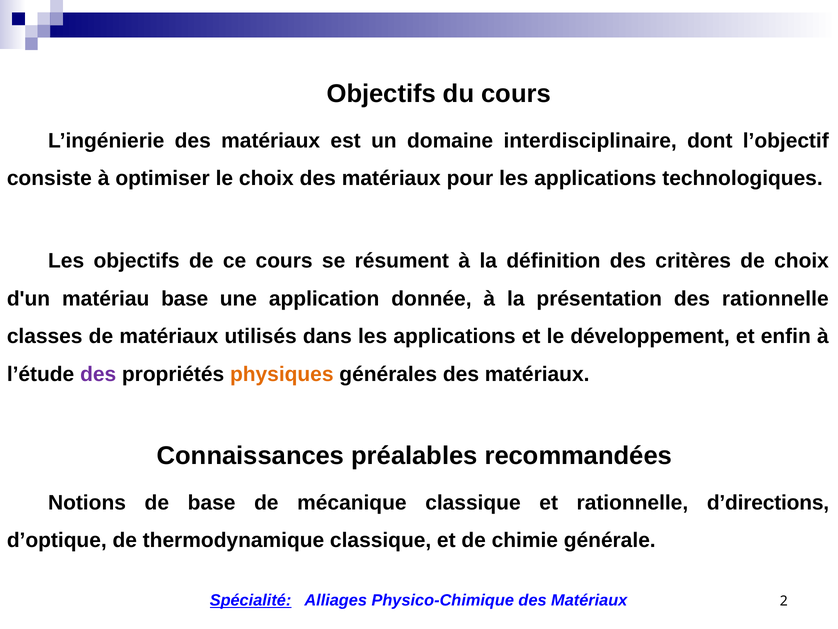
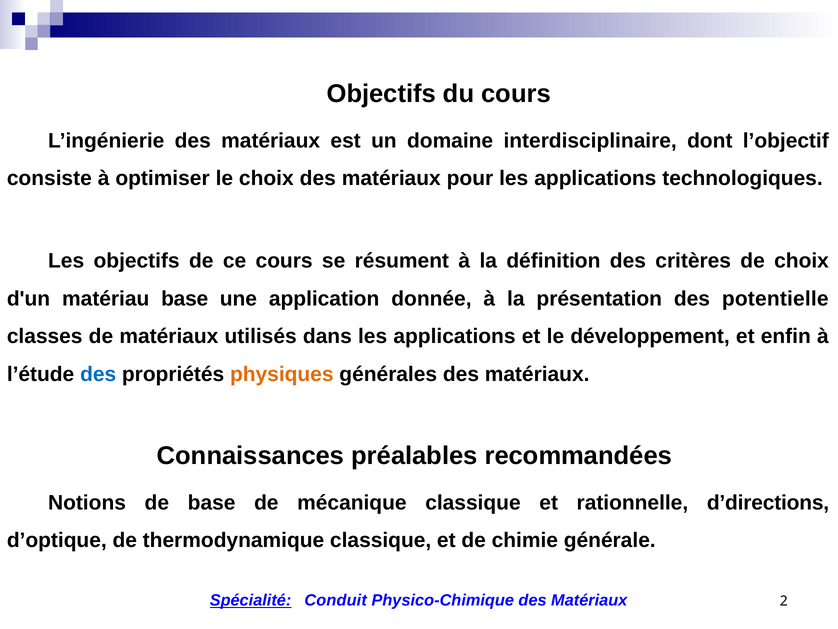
des rationnelle: rationnelle -> potentielle (775, 298)
des colour: purple -> blue (98, 374)
Alliages: Alliages -> Conduit (336, 600)
